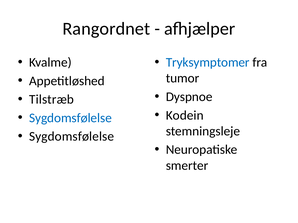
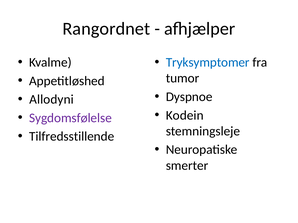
Tilstræb: Tilstræb -> Allodyni (52, 100)
Sygdomsfølelse colour: blue -> purple (70, 118)
Sygdomsfølelse: Sygdomsfølelse -> Tilfredsstillende (72, 137)
